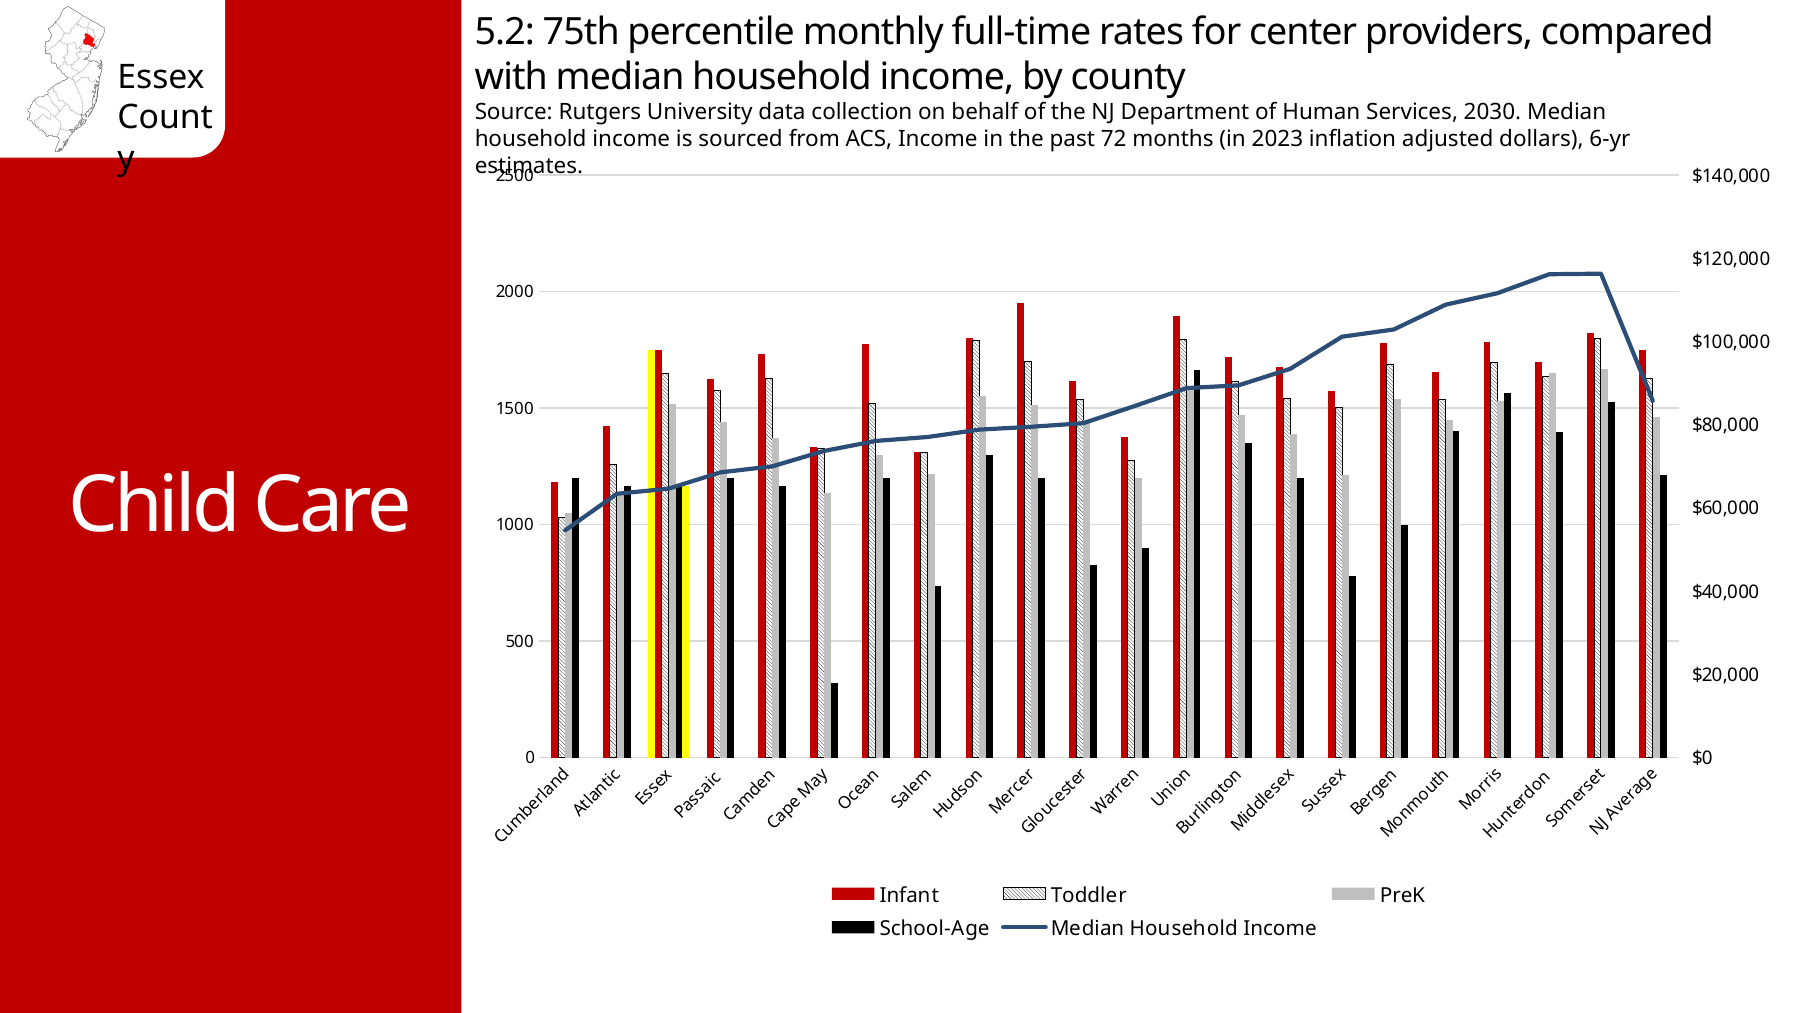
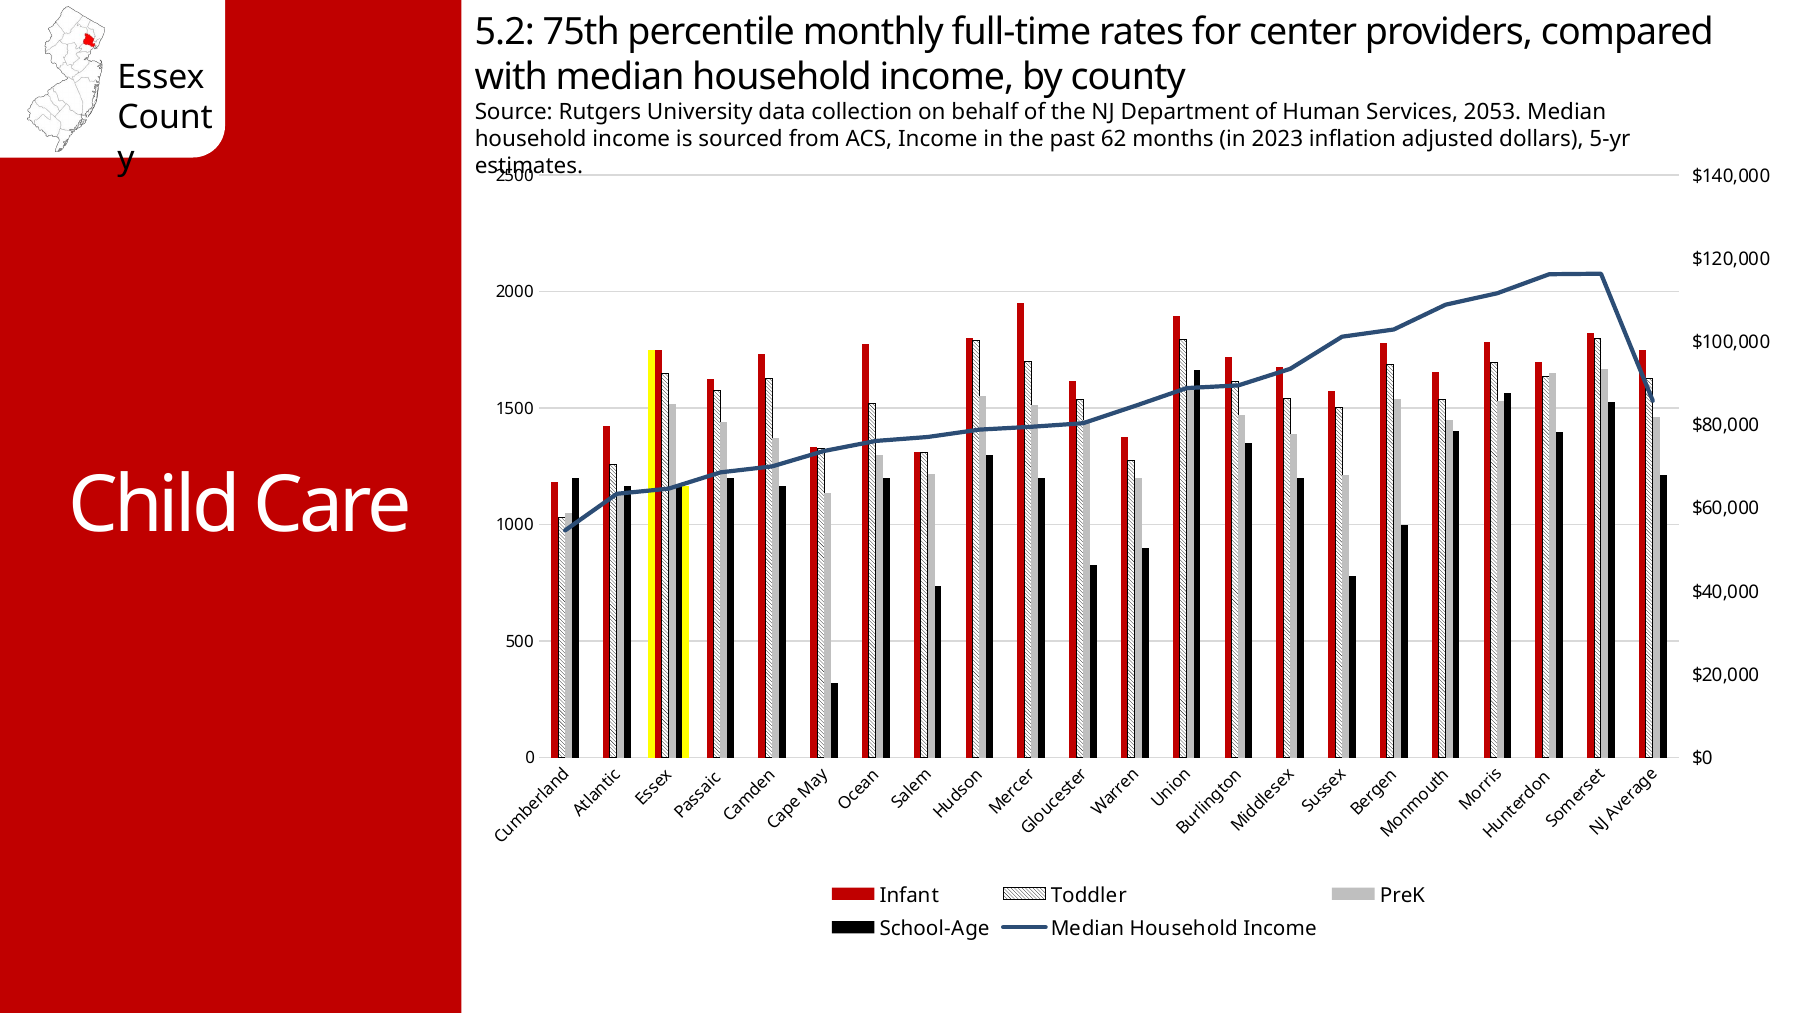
2030: 2030 -> 2053 (1492, 112)
72: 72 -> 62 (1114, 140)
6-yr: 6-yr -> 5-yr (1610, 140)
